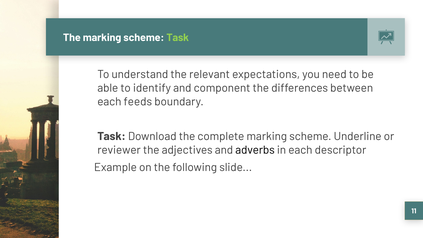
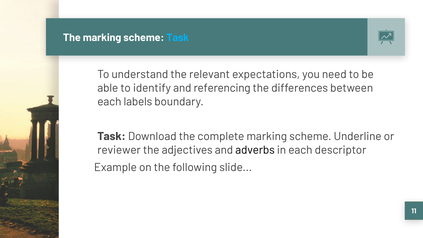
Task colour: light green -> light blue (178, 38)
component: component -> referencing (222, 88)
feeds: feeds -> labels (138, 102)
